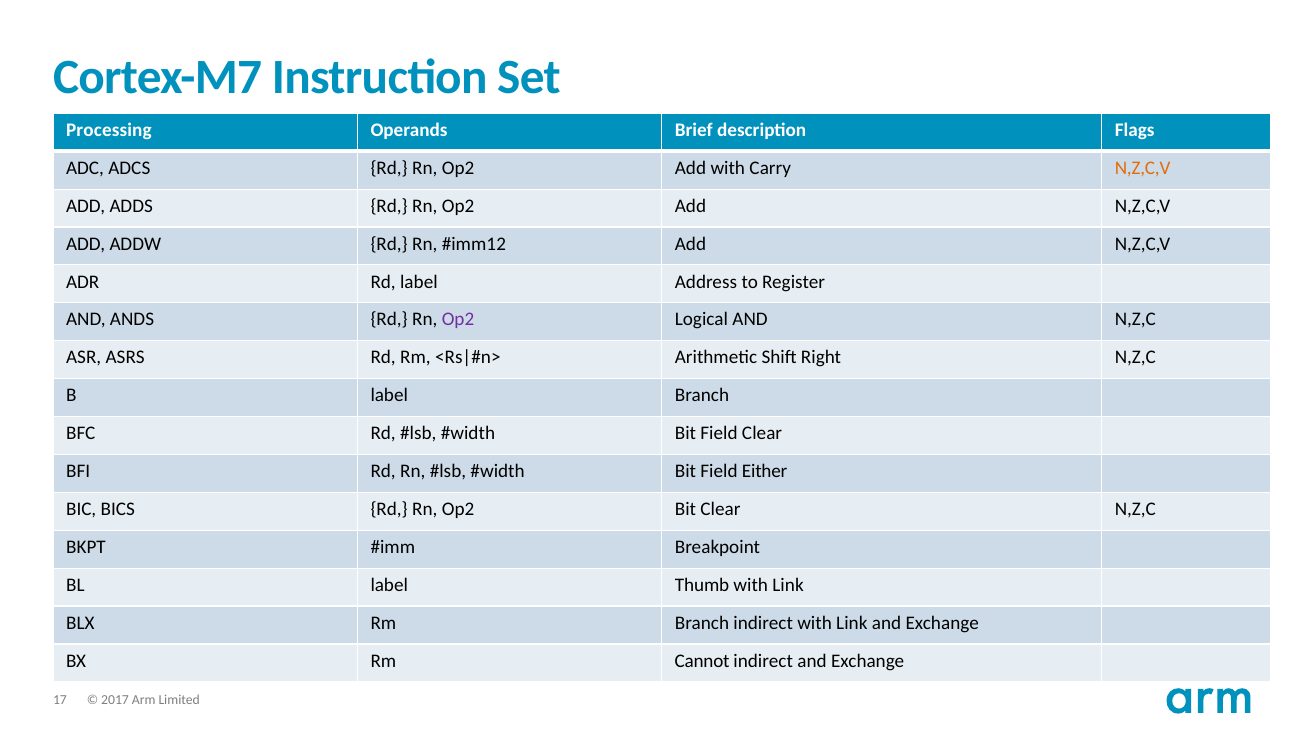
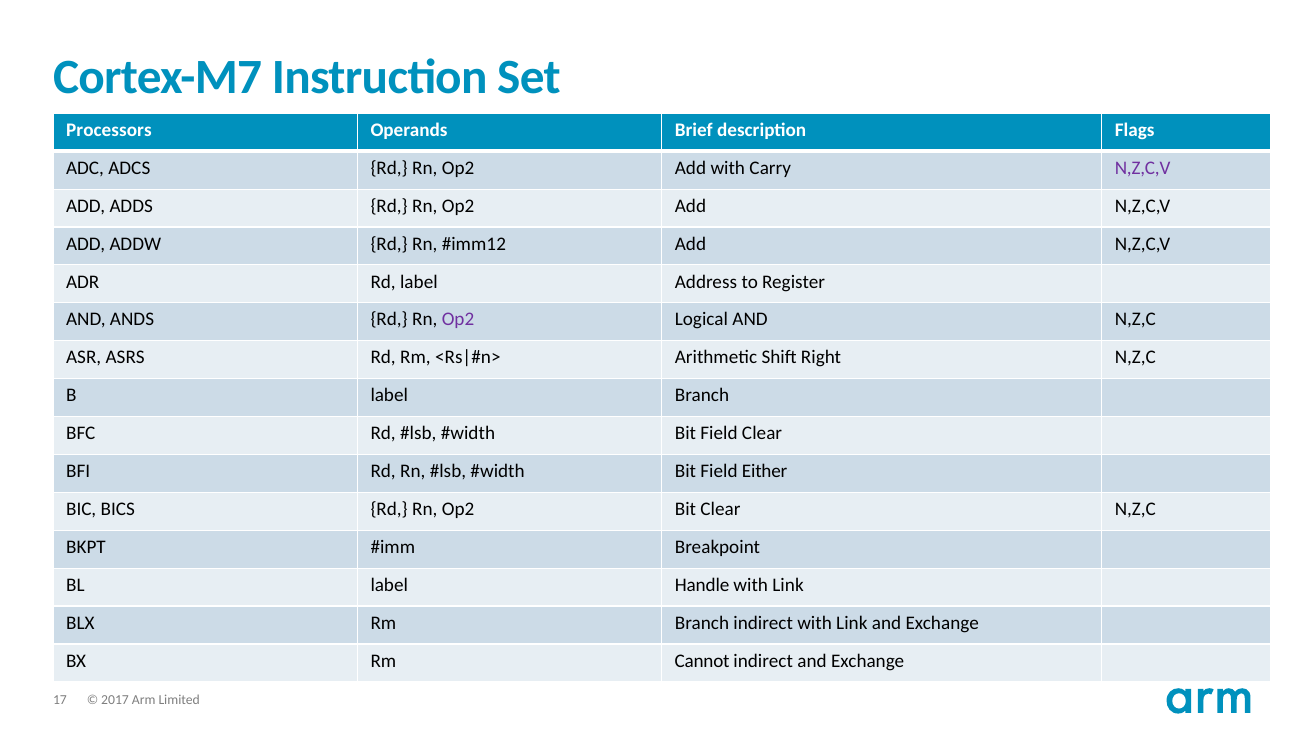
Processing: Processing -> Processors (109, 130)
N,Z,C,V colour: orange -> purple (1143, 168)
Thumb: Thumb -> Handle (702, 585)
